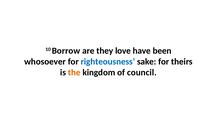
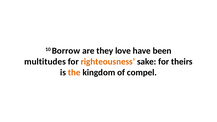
whosoever: whosoever -> multitudes (45, 62)
righteousness colour: blue -> orange (108, 62)
council: council -> compel (142, 73)
